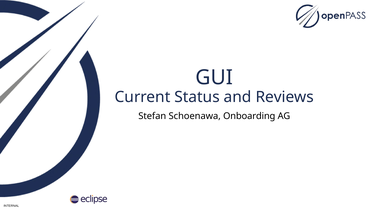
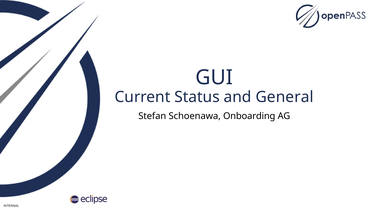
Reviews: Reviews -> General (285, 97)
